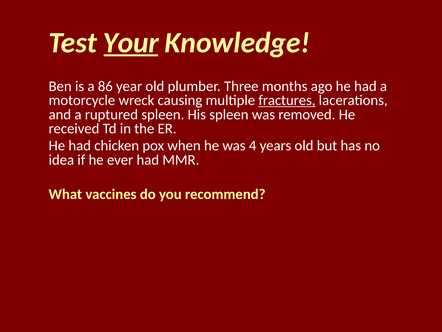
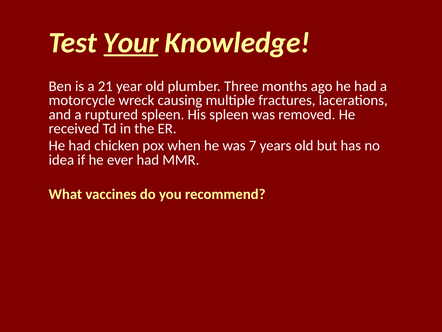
86: 86 -> 21 (105, 86)
fractures underline: present -> none (287, 100)
4: 4 -> 7 (253, 146)
